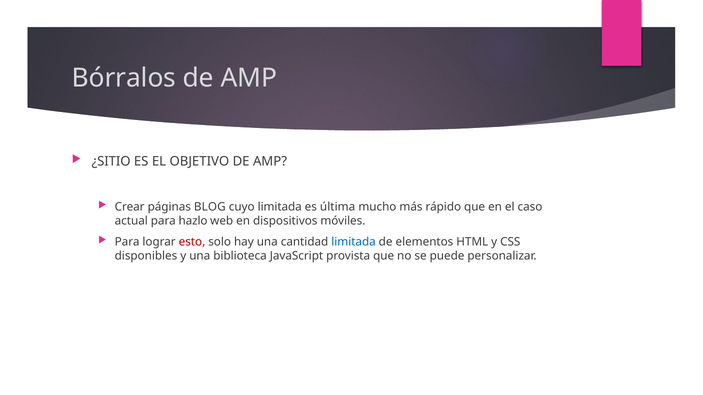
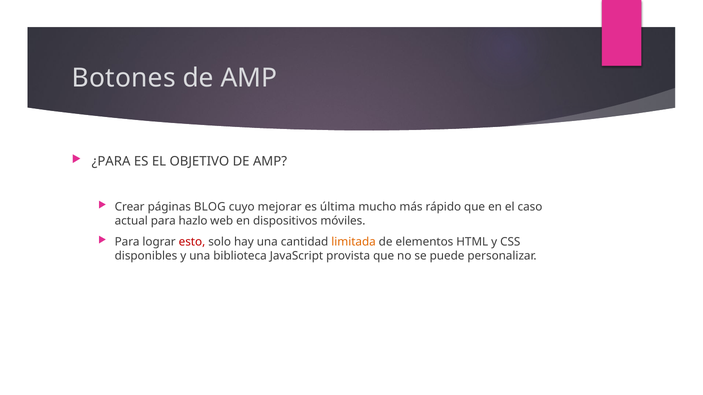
Bórralos: Bórralos -> Botones (124, 78)
¿SITIO: ¿SITIO -> ¿PARA (111, 162)
cuyo limitada: limitada -> mejorar (280, 207)
limitada colour: blue -> orange (354, 242)
